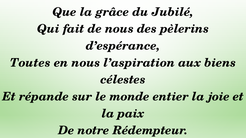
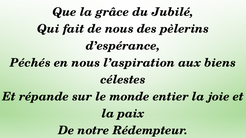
Toutes: Toutes -> Péchés (30, 63)
